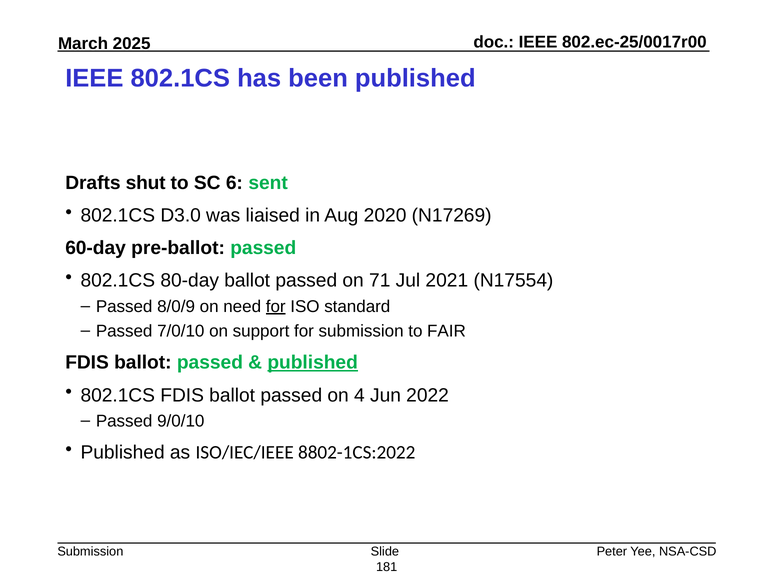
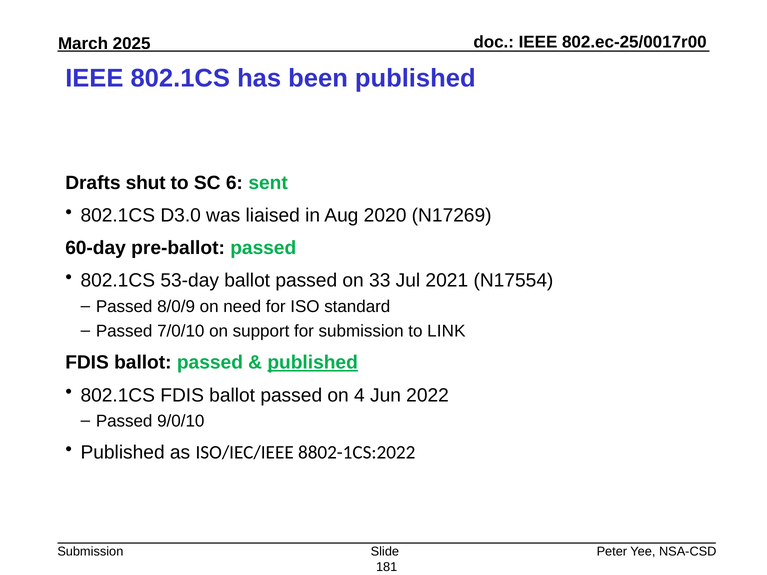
80-day: 80-day -> 53-day (190, 281)
71: 71 -> 33 (380, 281)
for underline: present -> none (276, 307)
FAIR: FAIR -> LINK (446, 331)
